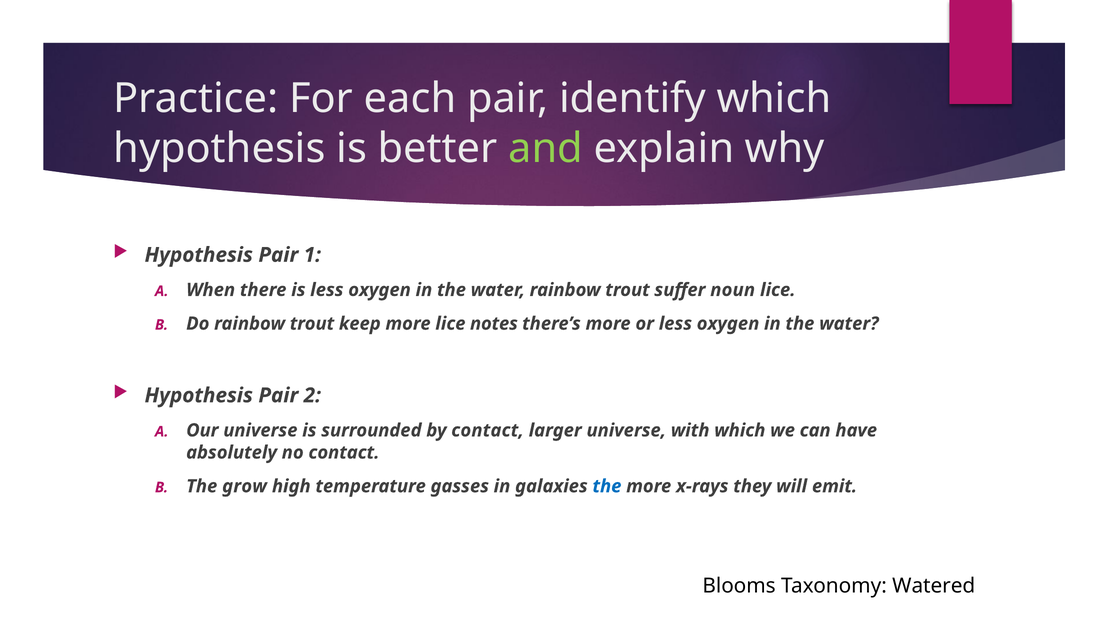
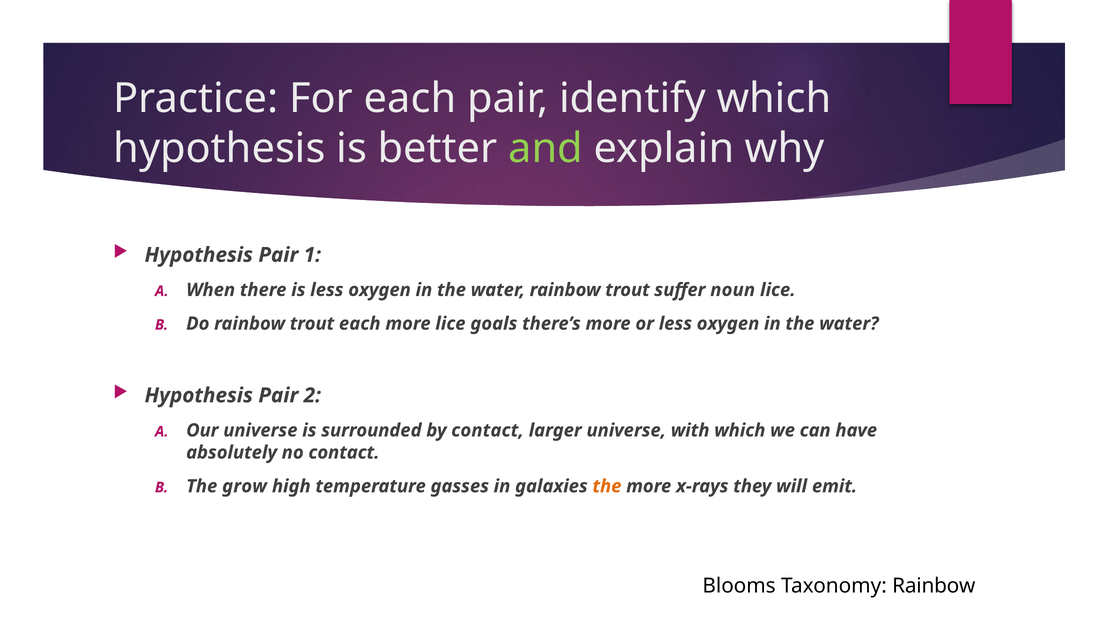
trout keep: keep -> each (360, 324)
notes: notes -> goals (494, 324)
the colour: blue -> orange (607, 486)
Taxonomy Watered: Watered -> Rainbow (934, 586)
